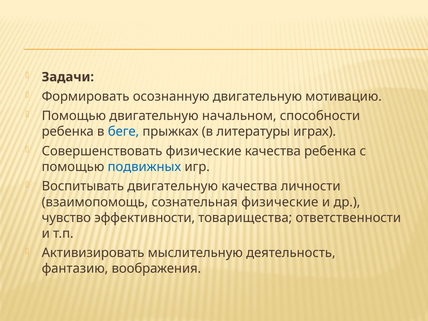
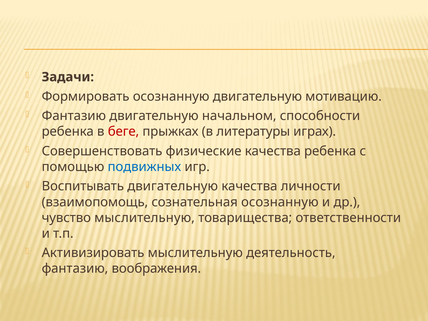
Помощью: Помощью -> Фантазию (74, 116)
беге colour: blue -> red (123, 132)
сознательная физические: физические -> осознанную (280, 202)
чувство эффективности: эффективности -> мыслительную (145, 218)
